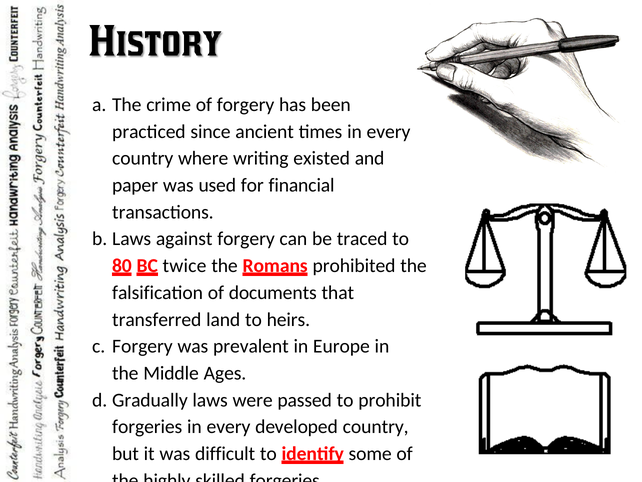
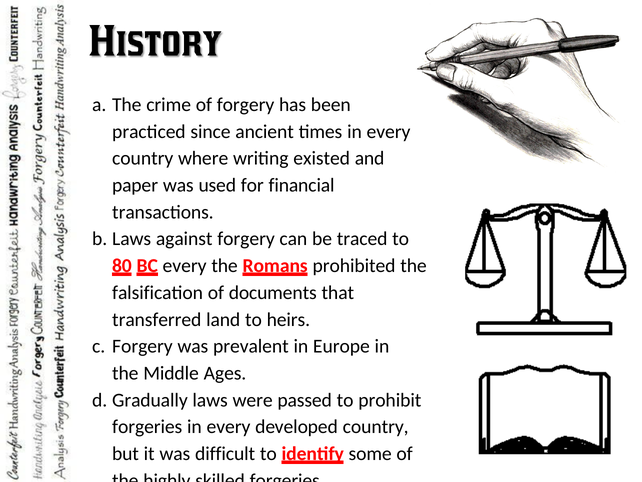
twice: twice -> every (185, 266)
